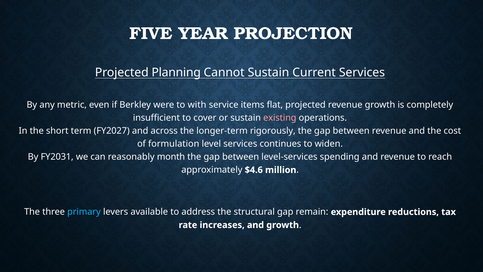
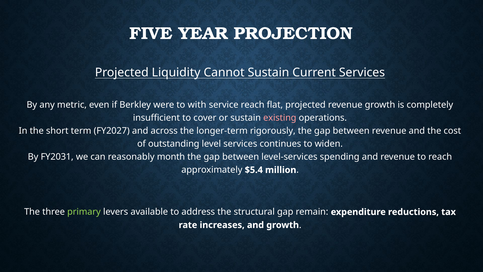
Planning: Planning -> Liquidity (176, 73)
service items: items -> reach (253, 105)
formulation: formulation -> outstanding (174, 144)
$4.6: $4.6 -> $5.4 (254, 170)
primary colour: light blue -> light green (84, 212)
